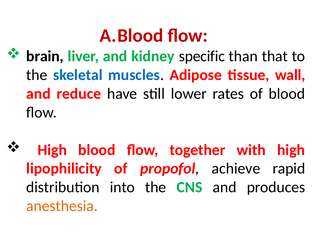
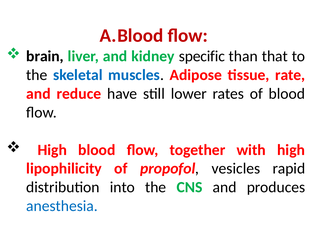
wall: wall -> rate (290, 75)
achieve: achieve -> vesicles (236, 169)
anesthesia colour: orange -> blue (62, 206)
